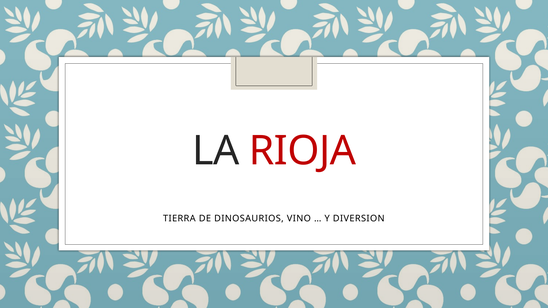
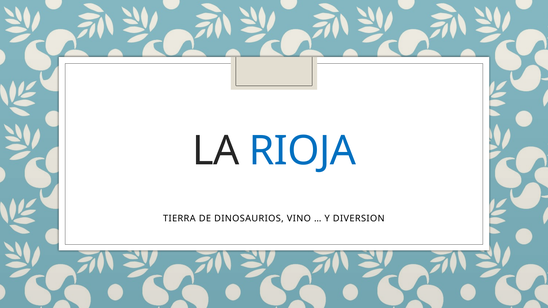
RIOJA colour: red -> blue (303, 151)
